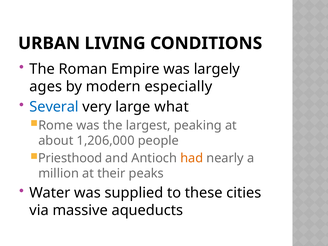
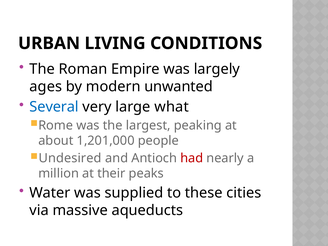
especially: especially -> unwanted (179, 87)
1,206,000: 1,206,000 -> 1,201,000 (106, 141)
Priesthood: Priesthood -> Undesired (70, 158)
had colour: orange -> red (192, 158)
